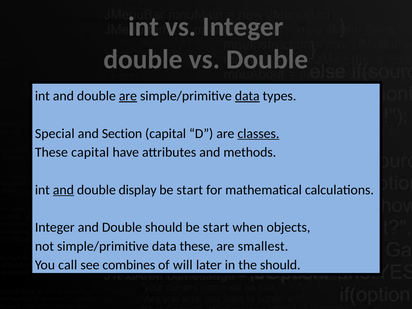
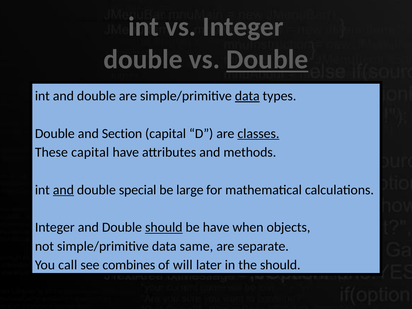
Double underline: none -> present (267, 60)
are underline: present -> none (128, 96)
Special: Special -> Double (55, 133)
display: display -> special (138, 190)
start: start -> large (190, 190)
should underline: none -> present (164, 227)
start: start -> have (216, 227)
data these: these -> same (196, 246)
smallest: smallest -> separate (263, 246)
